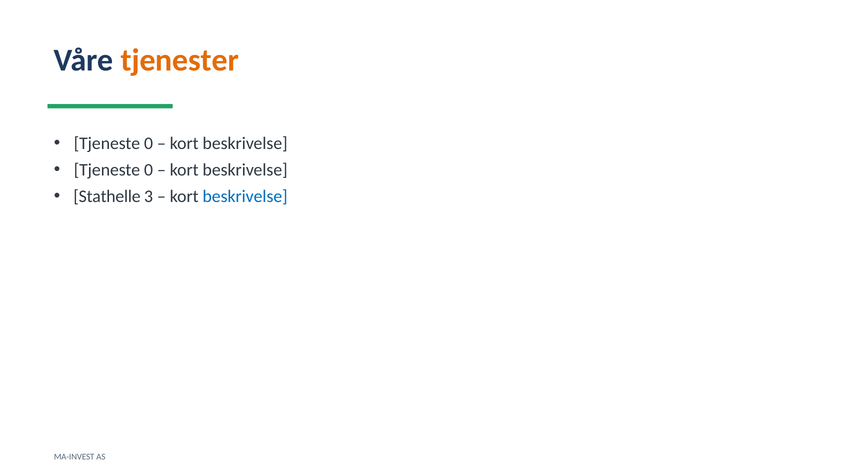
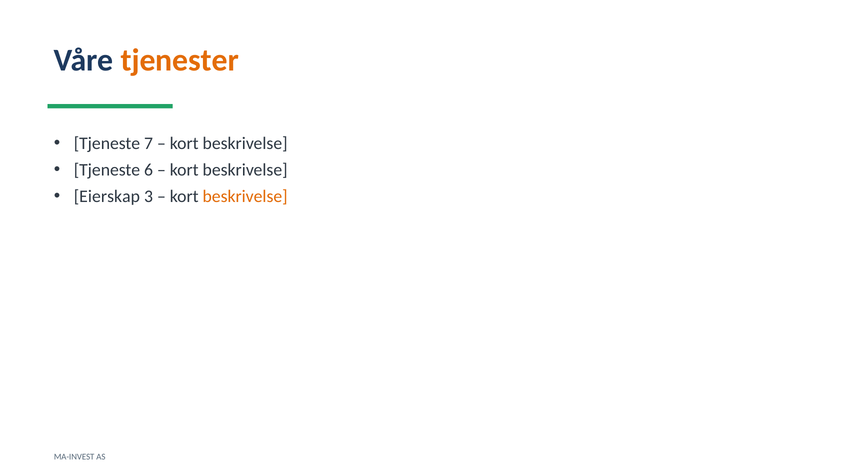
0: 0 -> 7 (148, 143)
0: 0 -> 6 (148, 170)
Stathelle: Stathelle -> Eierskap (107, 196)
beskrivelse colour: blue -> orange (245, 196)
